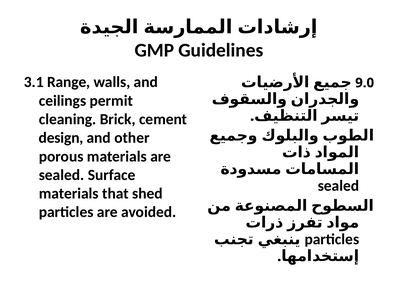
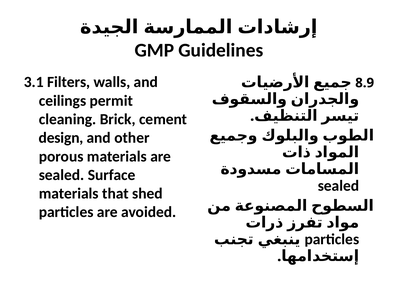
Range: Range -> Filters (69, 82)
9.0: 9.0 -> 8.9 (365, 83)
